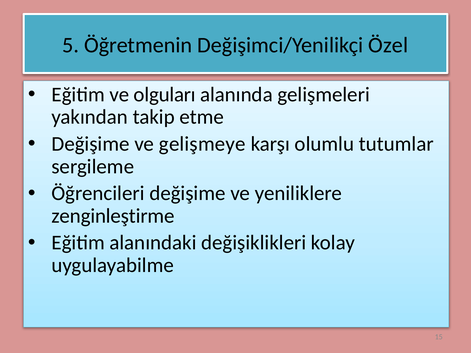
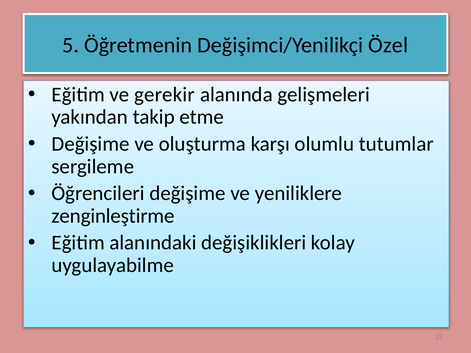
olguları: olguları -> gerekir (164, 95)
gelişmeye: gelişmeye -> oluşturma (202, 144)
